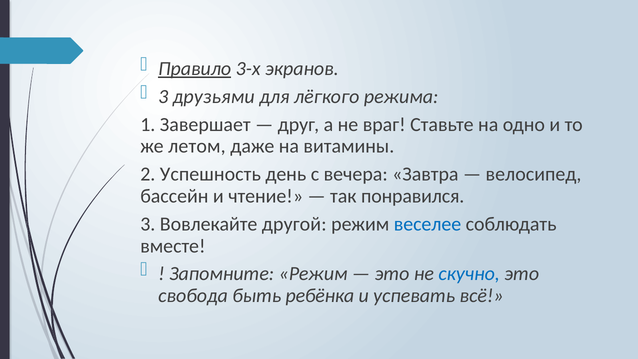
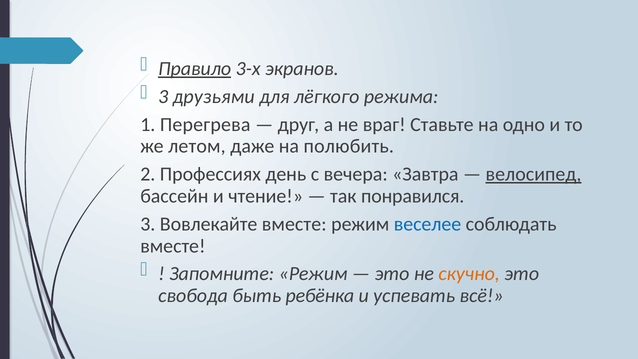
Завершает: Завершает -> Перегрева (205, 124)
витамины: витамины -> полюбить (349, 146)
Успешность: Успешность -> Профессиях (210, 174)
велосипед underline: none -> present (534, 174)
Вовлекайте другой: другой -> вместе (294, 224)
скучно colour: blue -> orange (469, 274)
